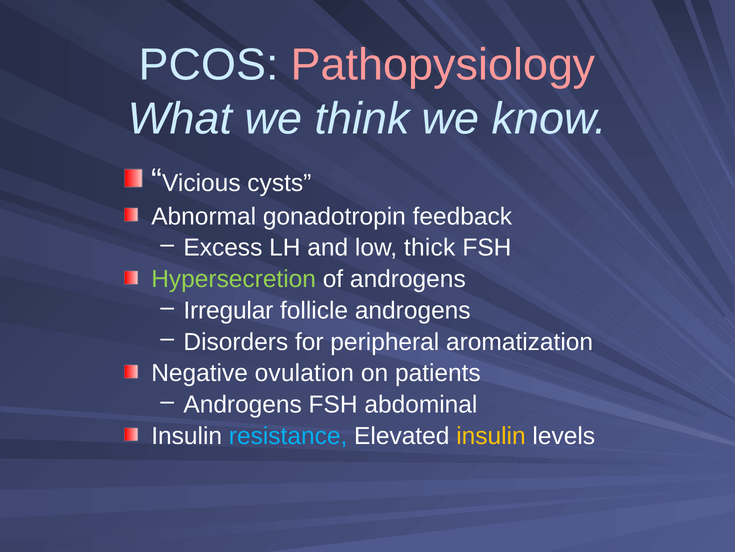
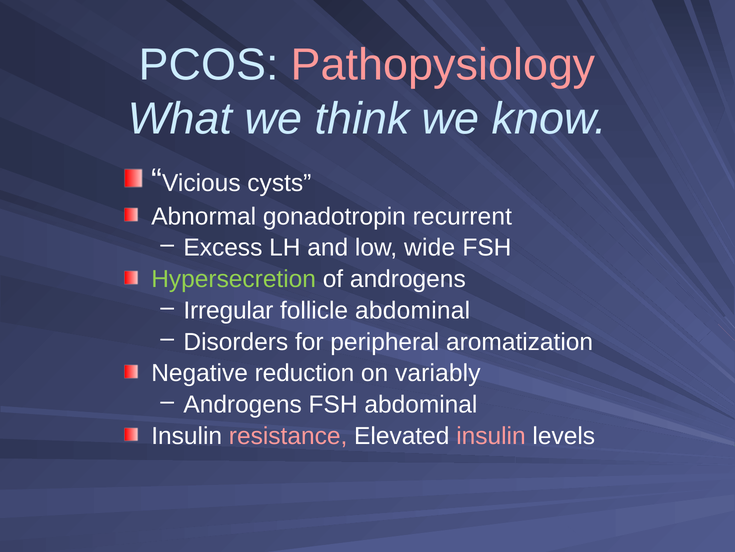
feedback: feedback -> recurrent (462, 216)
thick: thick -> wide (430, 248)
follicle androgens: androgens -> abdominal (413, 310)
ovulation: ovulation -> reduction (304, 373)
patients: patients -> variably (438, 373)
resistance colour: light blue -> pink (288, 436)
insulin colour: yellow -> pink (491, 436)
